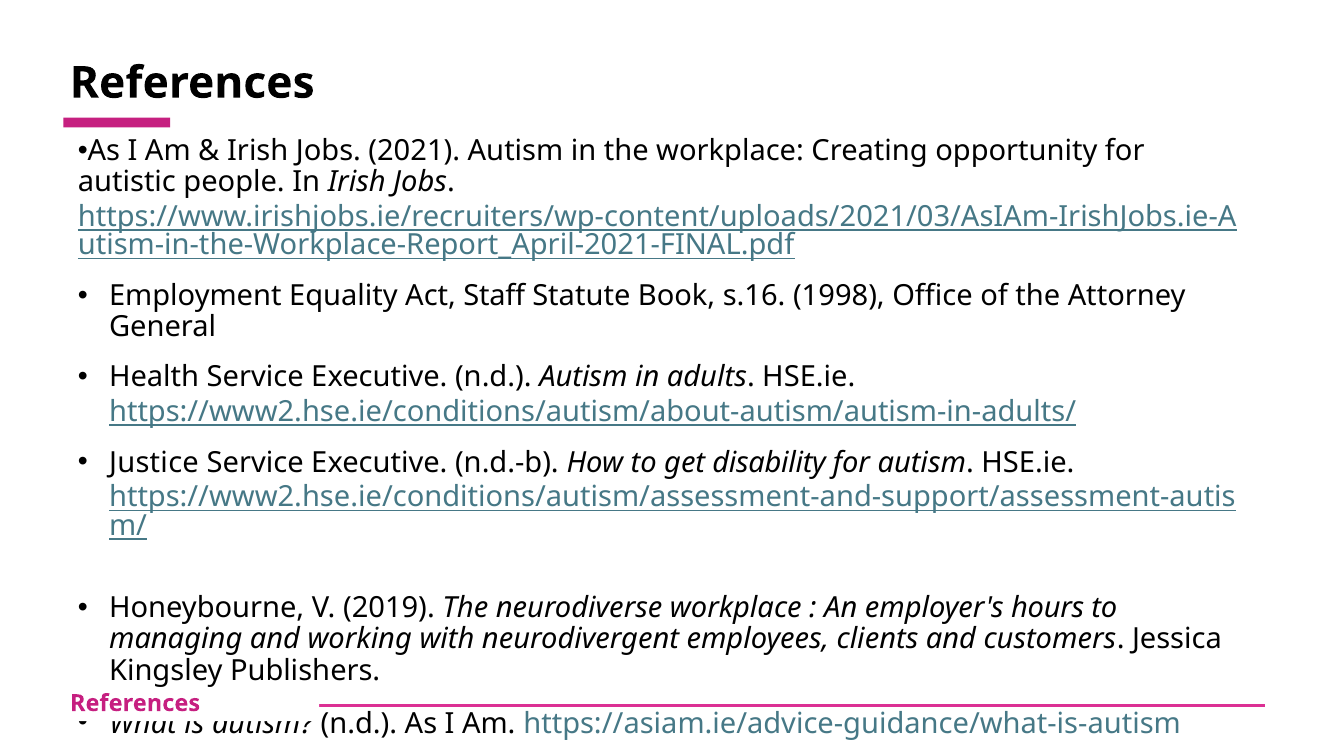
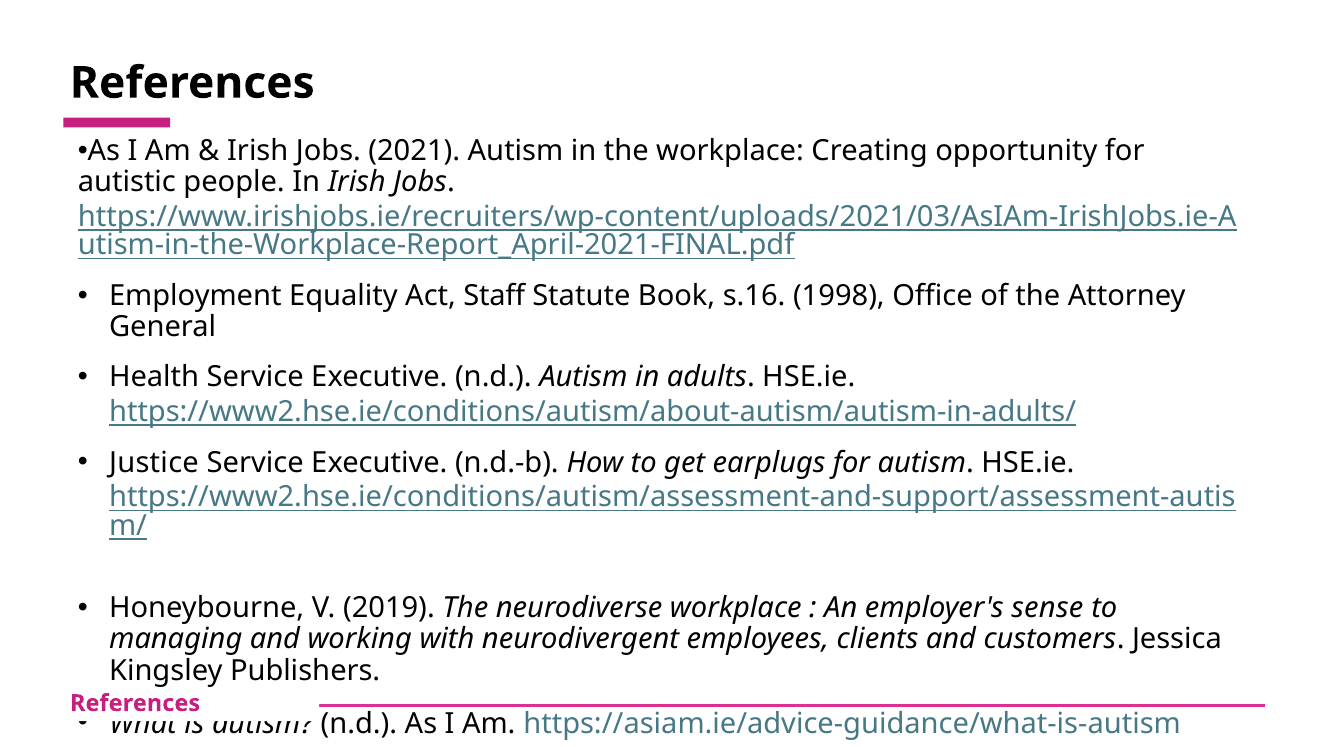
disability: disability -> earplugs (769, 463)
hours: hours -> sense (1047, 608)
